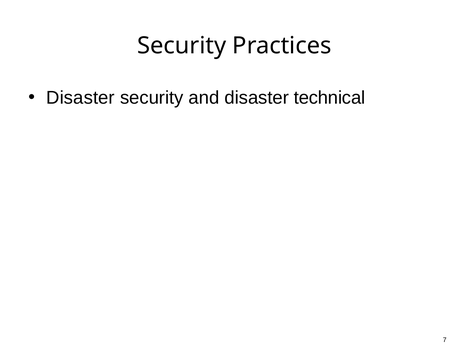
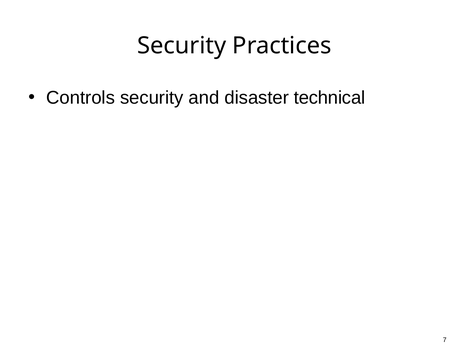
Disaster: Disaster -> Controls (81, 98)
